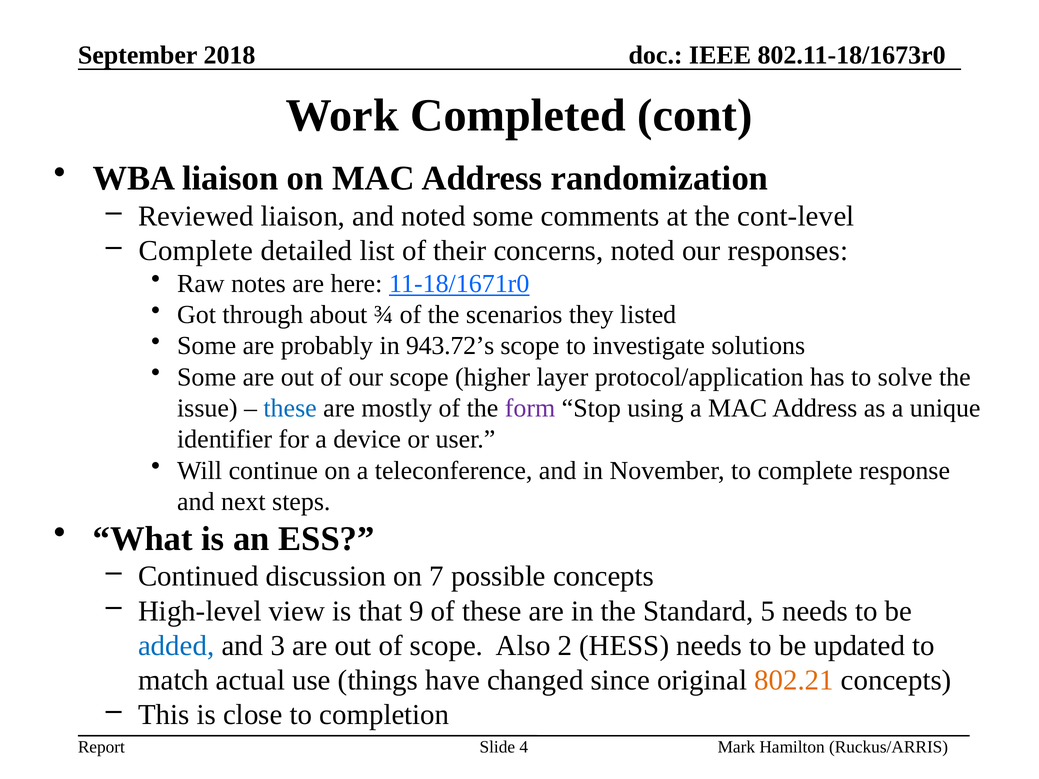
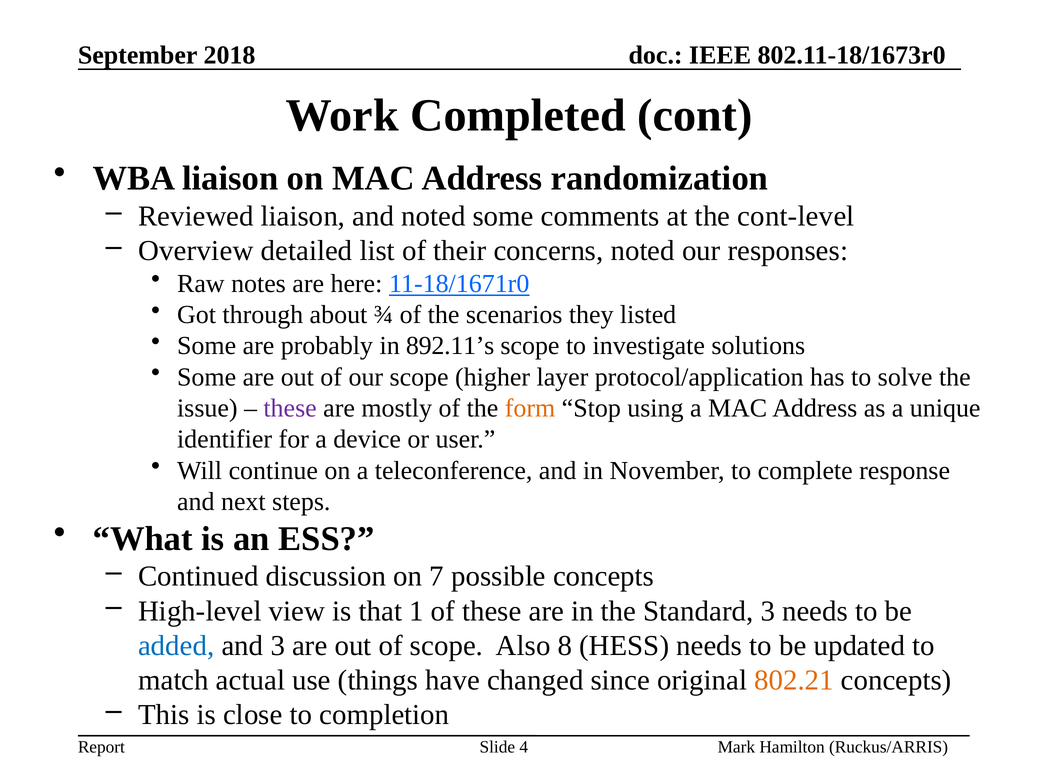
Complete: Complete -> Overview (196, 251)
943.72’s: 943.72’s -> 892.11’s (450, 346)
these colour: blue -> purple (290, 408)
form colour: purple -> orange (530, 408)
9: 9 -> 1 (416, 611)
Standard 5: 5 -> 3 (768, 611)
2: 2 -> 8 (565, 646)
